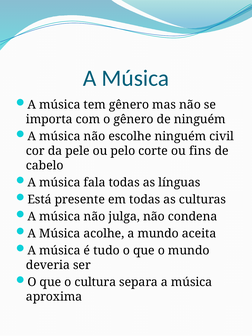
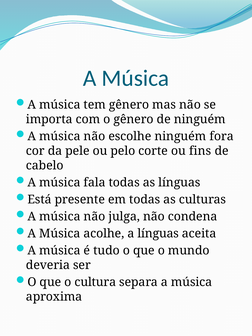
civil: civil -> fora (222, 136)
a mundo: mundo -> línguas (158, 233)
